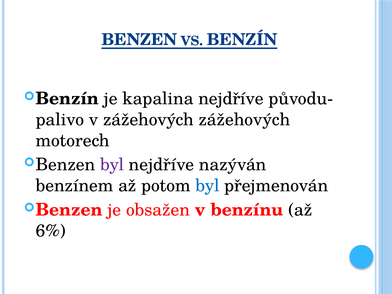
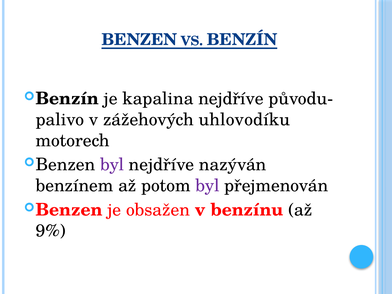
zážehových zážehových: zážehových -> uhlovodíku (244, 120)
byl colour: blue -> purple (207, 186)
6%: 6% -> 9% (51, 231)
